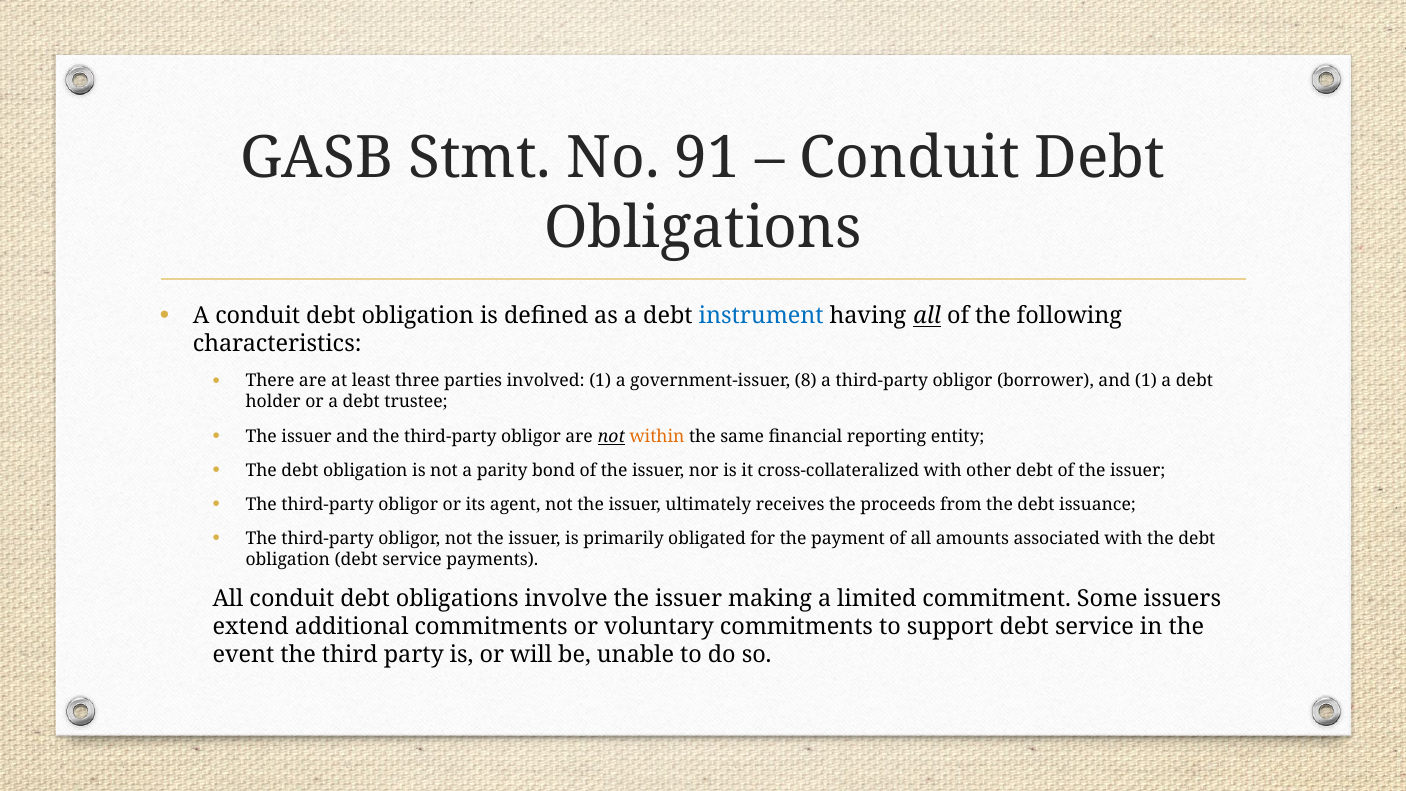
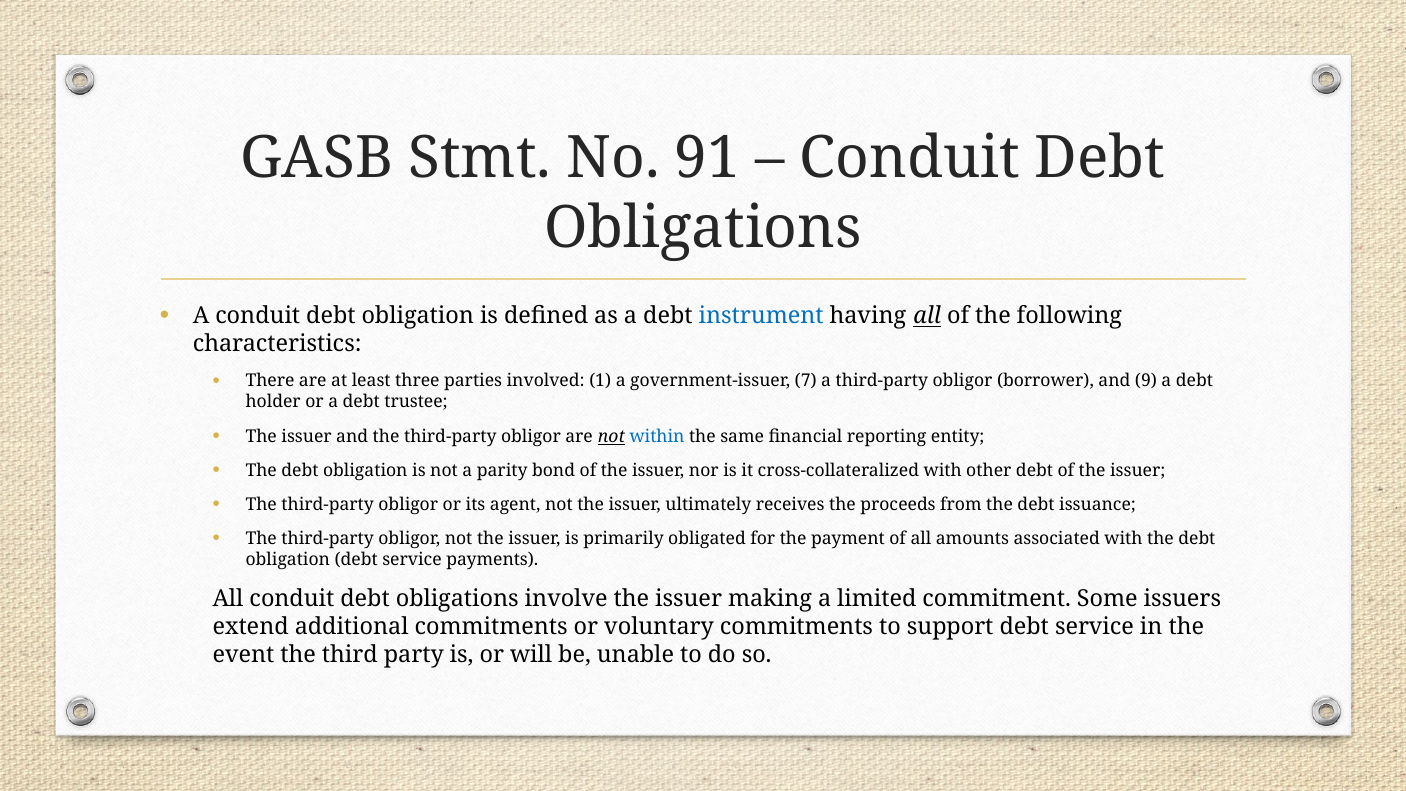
8: 8 -> 7 (806, 381)
and 1: 1 -> 9 (1146, 381)
within colour: orange -> blue (657, 436)
